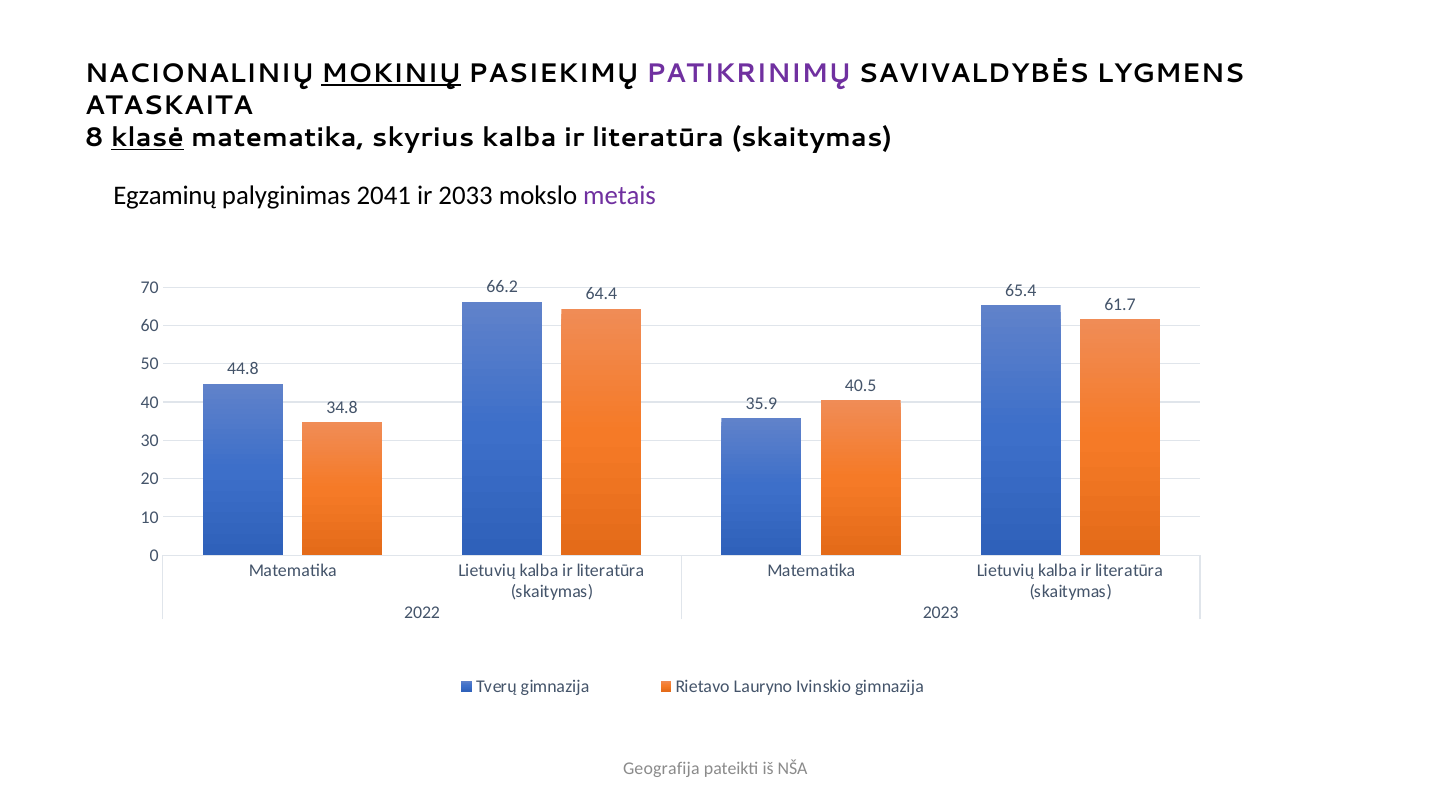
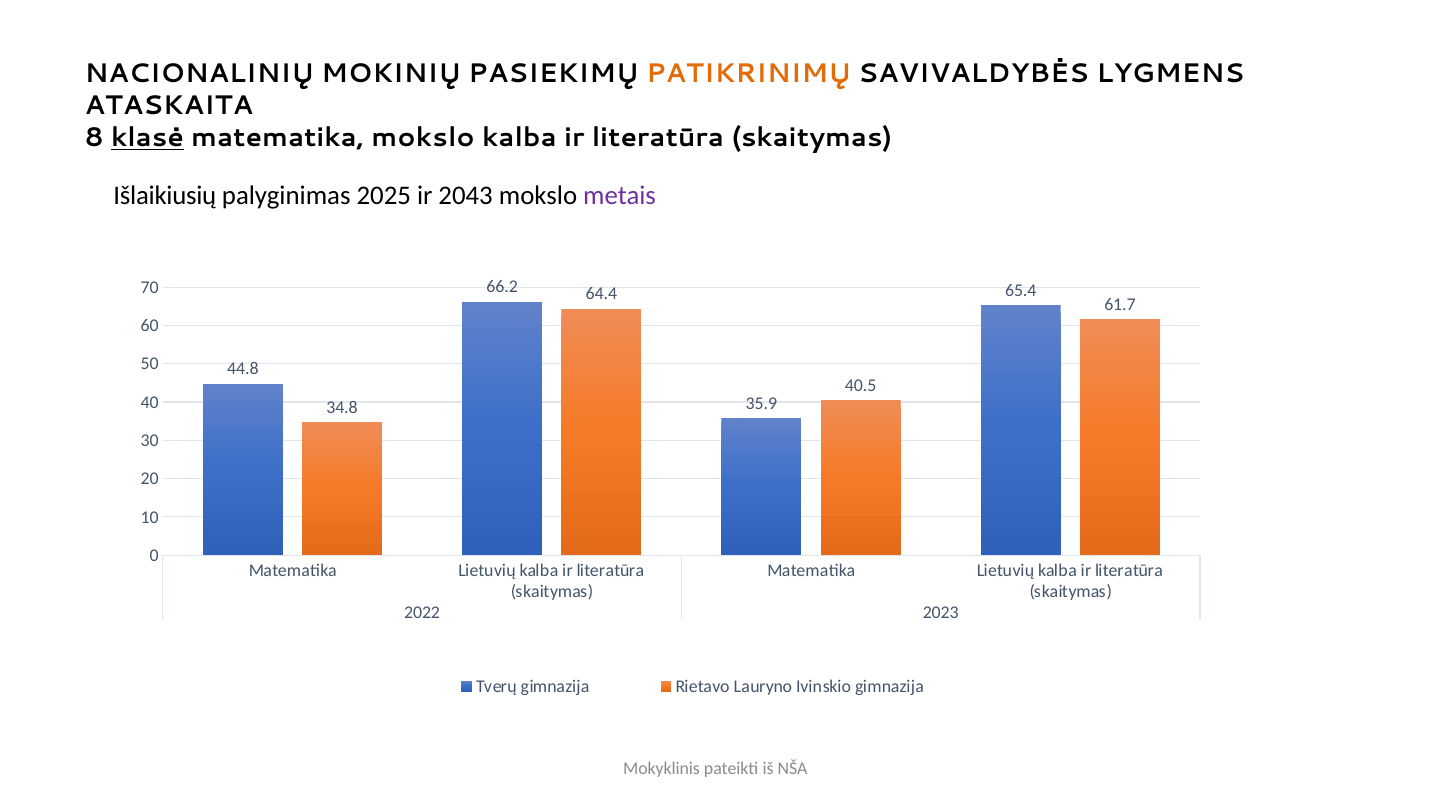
MOKINIŲ underline: present -> none (391, 74)
PATIKRINIMŲ colour: purple -> orange (749, 74)
matematika skyrius: skyrius -> mokslo (423, 138)
Egzaminų: Egzaminų -> Išlaikiusių (165, 196)
2041: 2041 -> 2025 (384, 196)
2033: 2033 -> 2043 (466, 196)
Geografija: Geografija -> Mokyklinis (662, 769)
